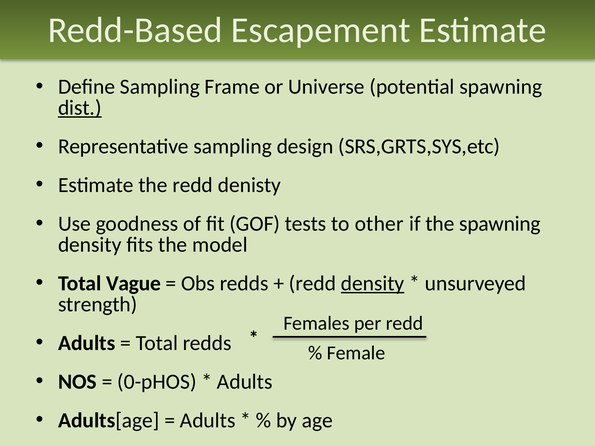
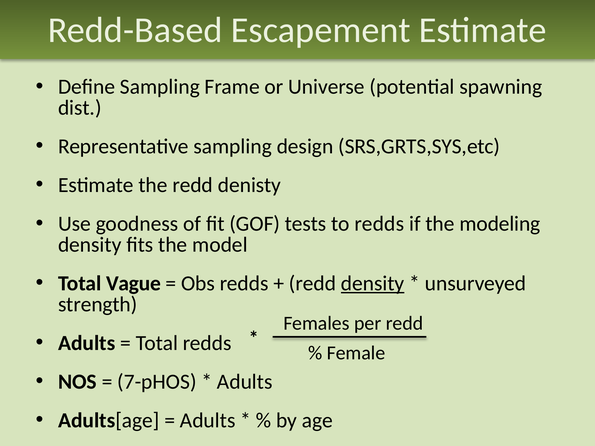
dist underline: present -> none (80, 108)
to other: other -> redds (379, 224)
the spawning: spawning -> modeling (500, 224)
0-pHOS: 0-pHOS -> 7-pHOS (157, 382)
